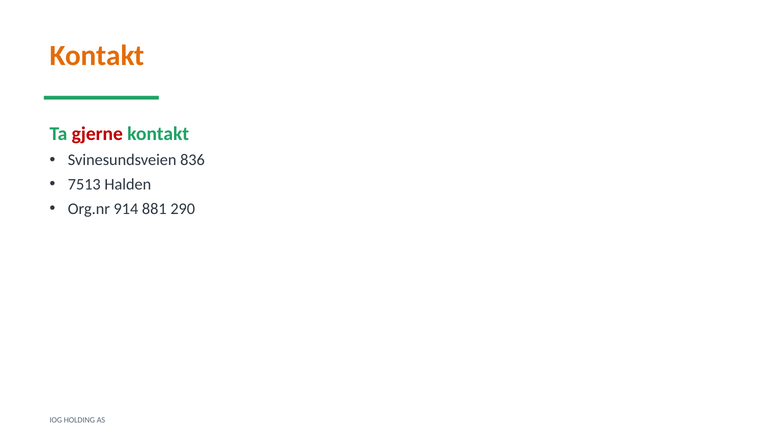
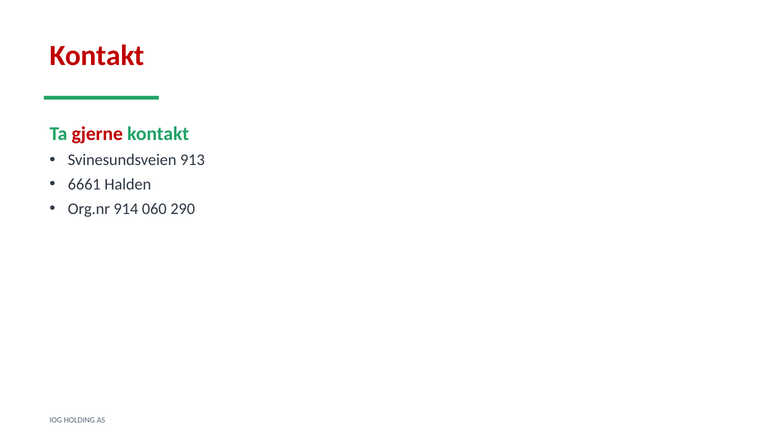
Kontakt colour: orange -> red (97, 56)
836: 836 -> 913 (192, 160)
7513: 7513 -> 6661 (84, 185)
881: 881 -> 060 (154, 209)
